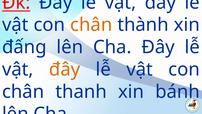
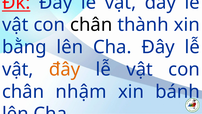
chân colour: orange -> black (91, 25)
đấng: đấng -> bằng (24, 47)
thanh: thanh -> nhậm (81, 91)
